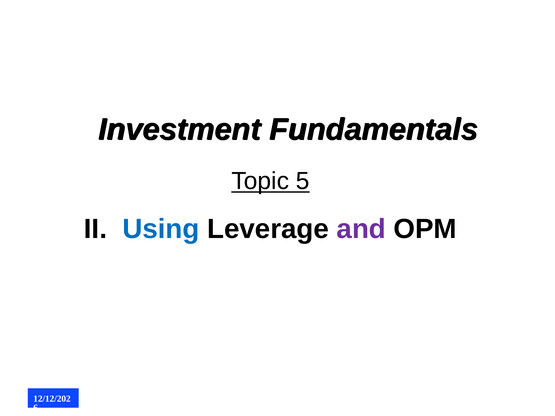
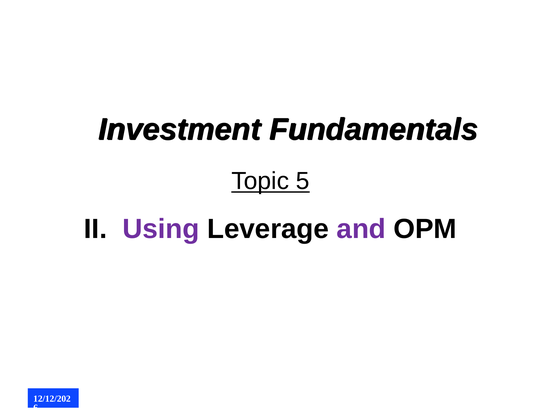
Using colour: blue -> purple (161, 229)
